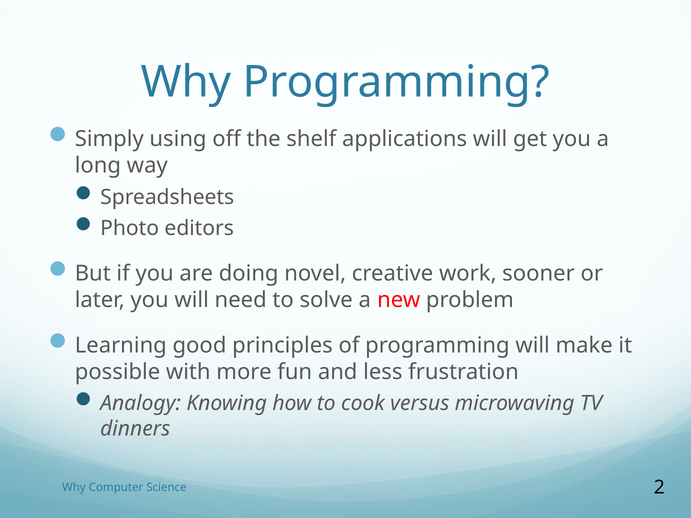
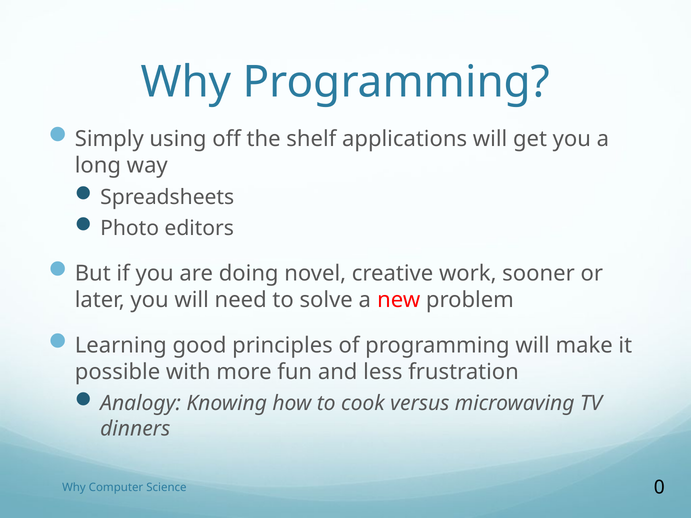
2: 2 -> 0 (659, 488)
